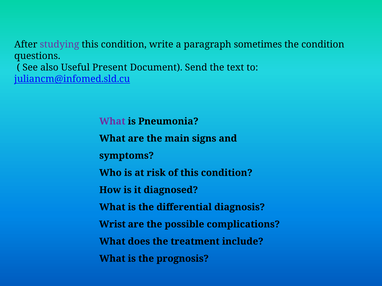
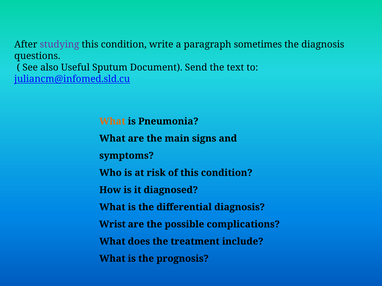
the condition: condition -> diagnosis (323, 45)
Present: Present -> Sputum (110, 68)
What colour: purple -> orange (112, 122)
